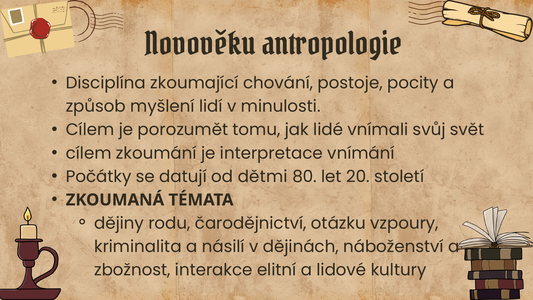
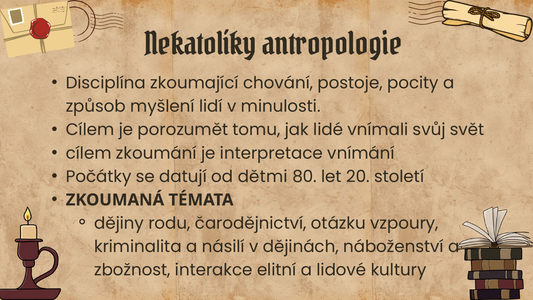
Novověku: Novověku -> Nekatolíky (200, 45)
